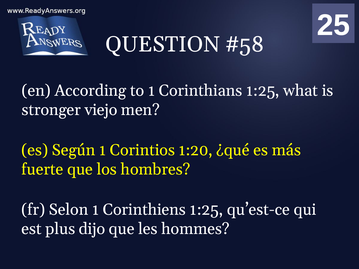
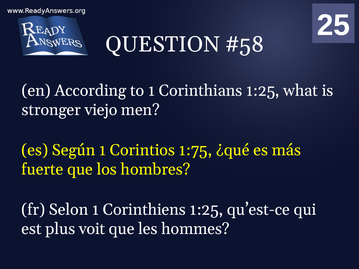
1:20: 1:20 -> 1:75 (195, 150)
dijo: dijo -> voit (92, 229)
